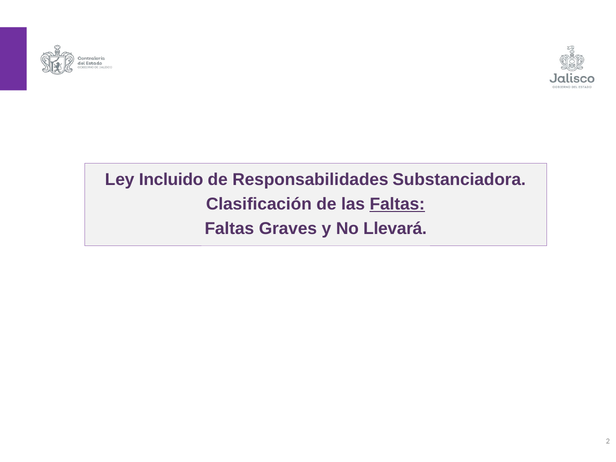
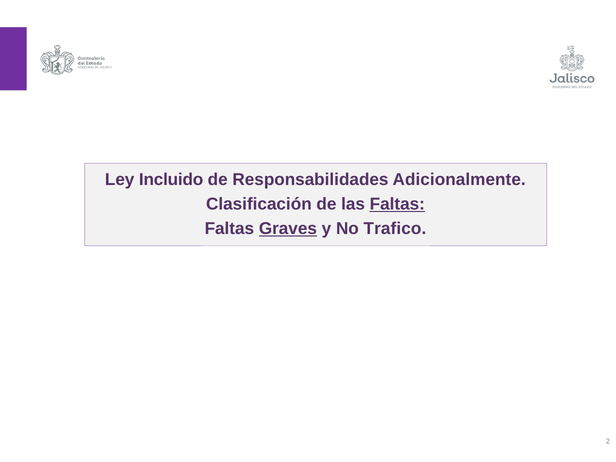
Substanciadora: Substanciadora -> Adicionalmente (459, 180)
Graves underline: none -> present (288, 229)
Llevará: Llevará -> Trafico (395, 229)
